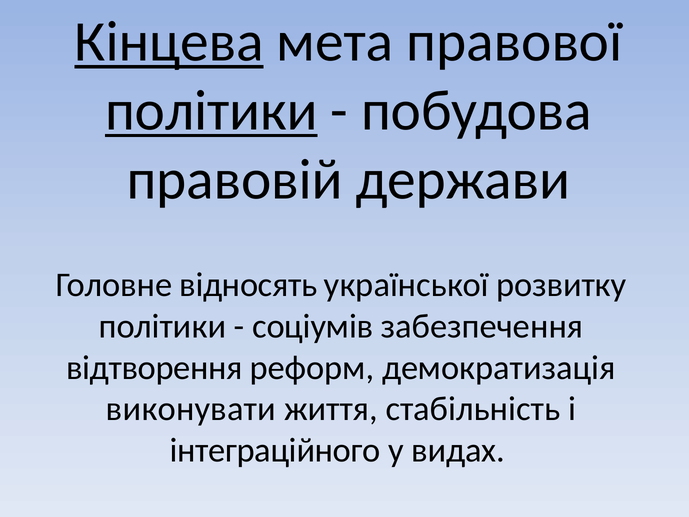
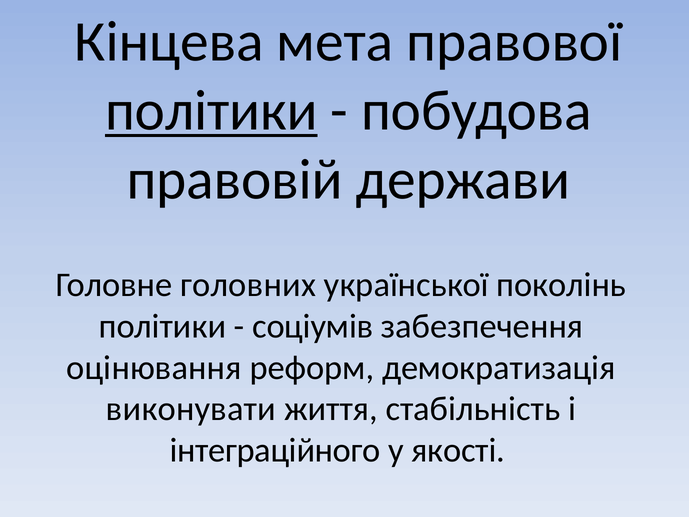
Кінцева underline: present -> none (169, 42)
відносять: відносять -> головних (248, 285)
розвитку: розвитку -> поколінь (561, 285)
відтворення: відтворення -> оцінювання (154, 368)
видах: видах -> якості (458, 450)
